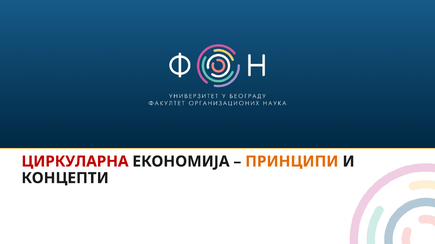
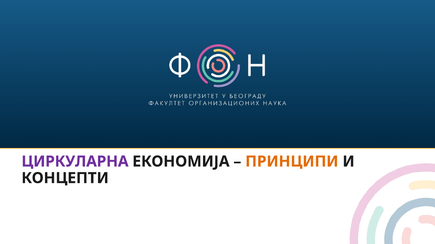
ЦИРКУЛАРНА colour: red -> purple (75, 162)
